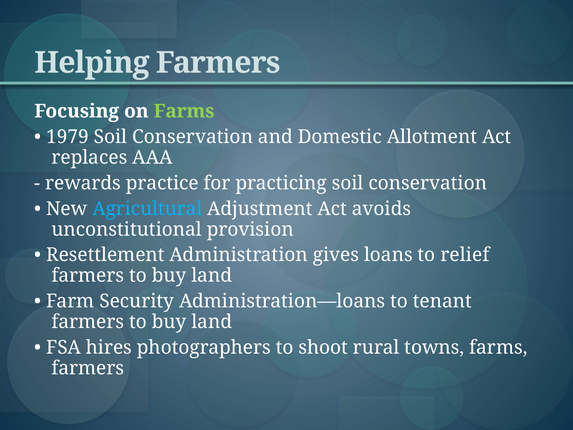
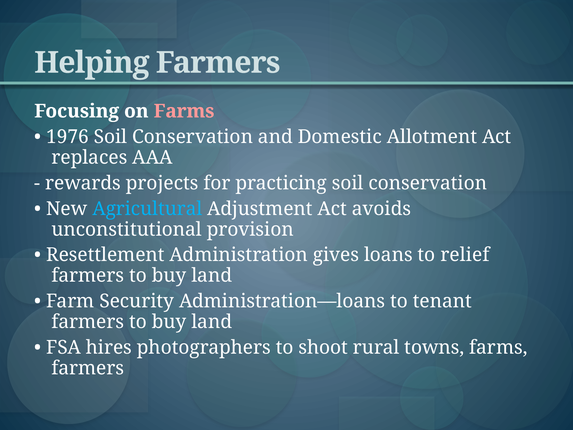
Farms colour: light green -> pink (184, 111)
1979: 1979 -> 1976 (67, 137)
practice: practice -> projects (162, 183)
